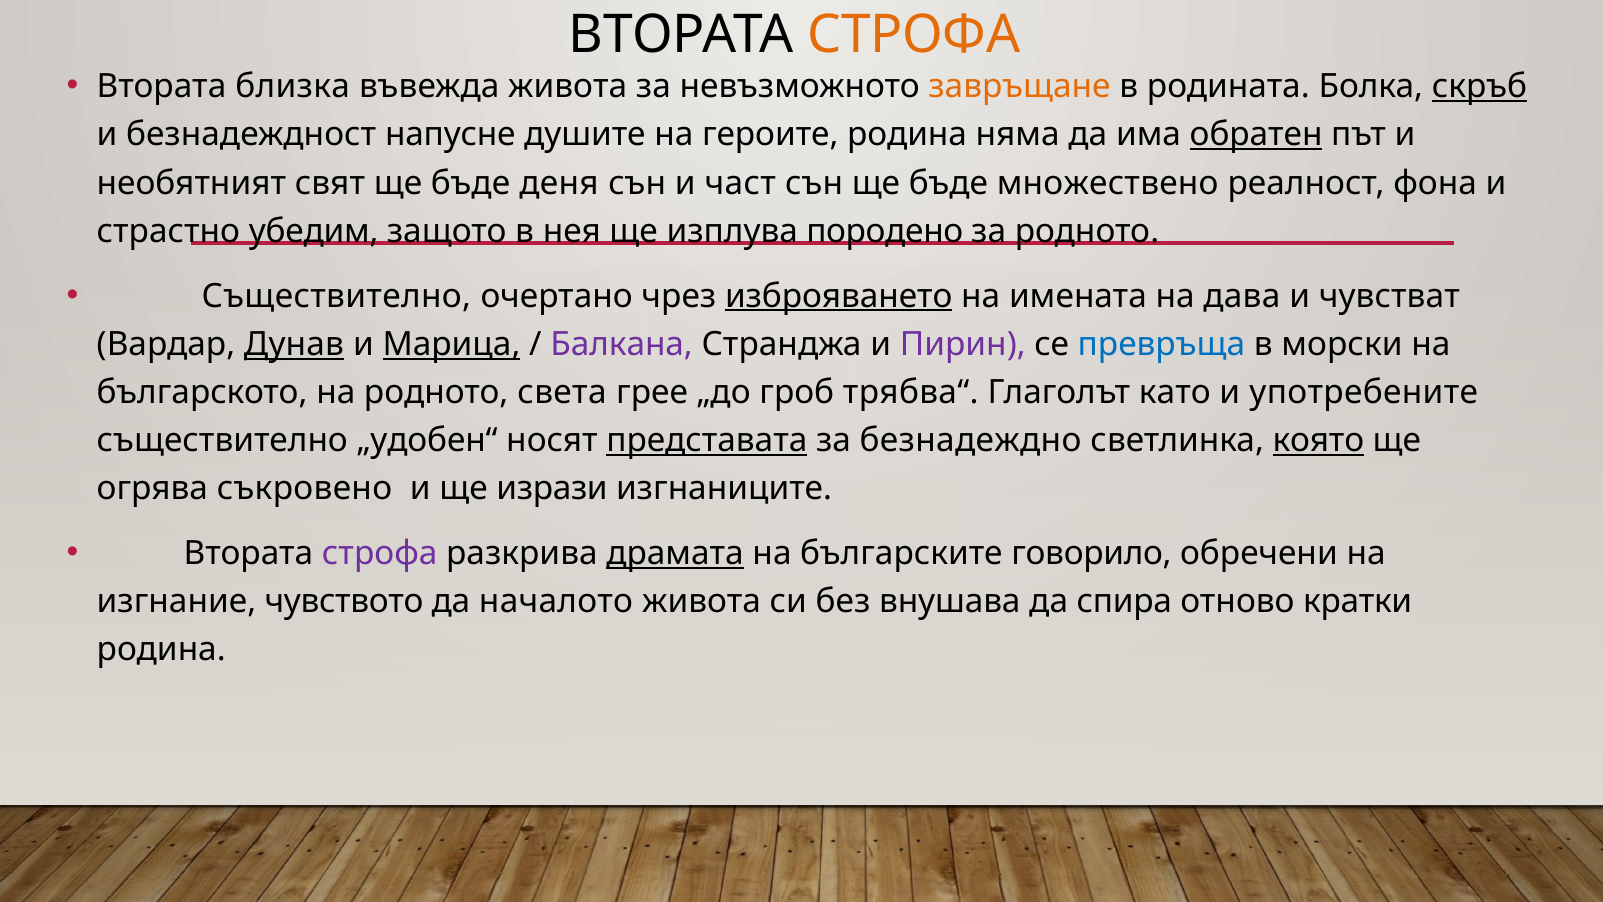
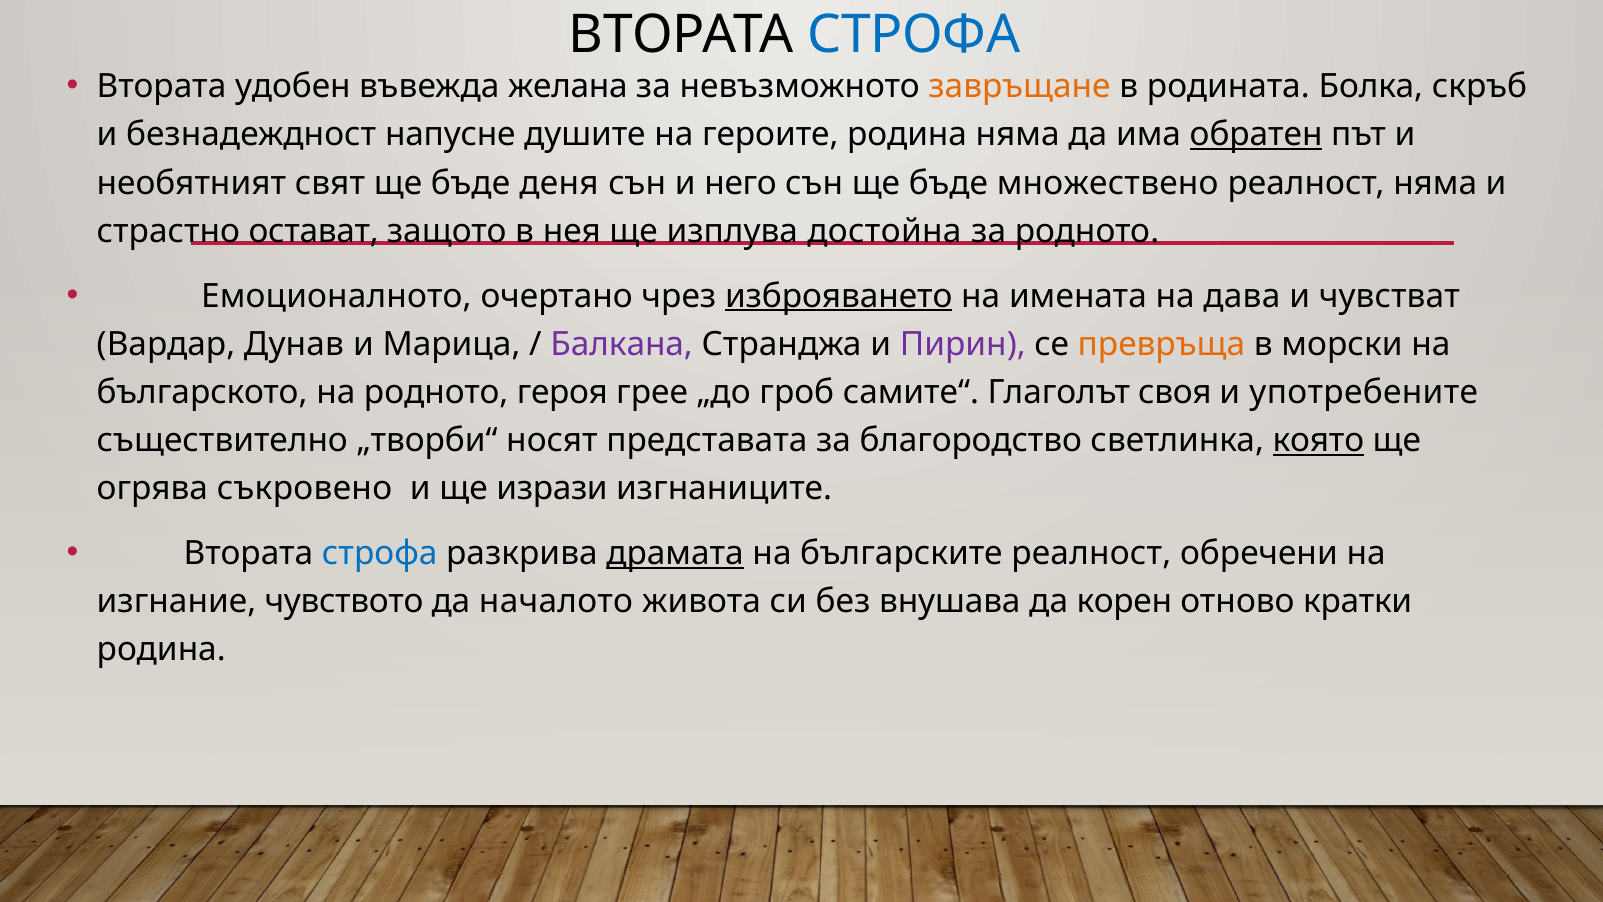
СТРОФА colour: orange -> blue (914, 35)
близка: близка -> удобен (293, 87)
въвежда живота: живота -> желана (568, 87)
скръб underline: present -> none (1480, 87)
част: част -> него (741, 183)
реалност фона: фона -> няма (1435, 183)
убедим: убедим -> остават (314, 231)
породено: породено -> достойна (884, 231)
Съществително: Съществително -> Емоционалното (336, 296)
Дунав underline: present -> none (294, 344)
Марица underline: present -> none (452, 344)
превръща colour: blue -> orange (1161, 344)
света: света -> героя (562, 392)
трябва“: трябва“ -> самите“ (911, 392)
като: като -> своя (1175, 392)
„удобен“: „удобен“ -> „творби“ (427, 440)
представата underline: present -> none (707, 440)
безнадеждно: безнадеждно -> благородство (971, 440)
строфа colour: purple -> blue (380, 553)
българските говорило: говорило -> реалност (1091, 553)
спира: спира -> корен (1124, 601)
